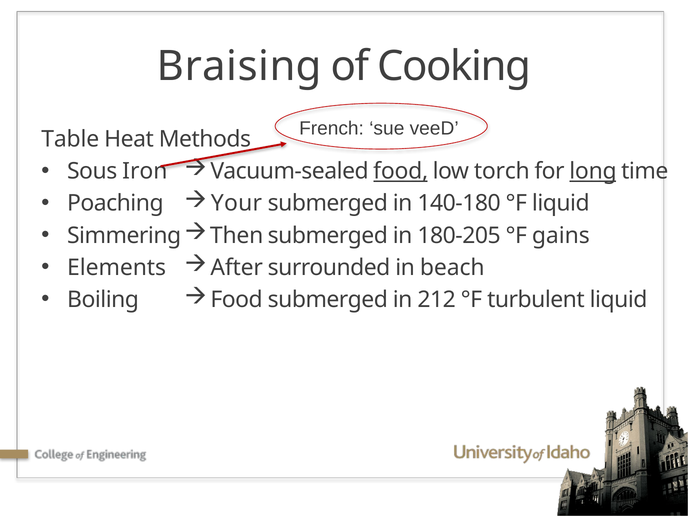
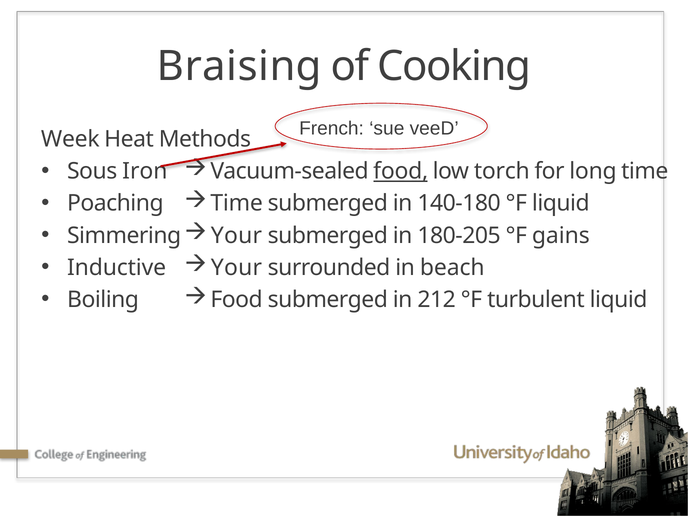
Table: Table -> Week (70, 139)
long underline: present -> none (593, 171)
Your: Your -> Time (237, 203)
Then: Then -> Your (236, 235)
After: After -> Your (236, 268)
Elements: Elements -> Inductive (117, 268)
